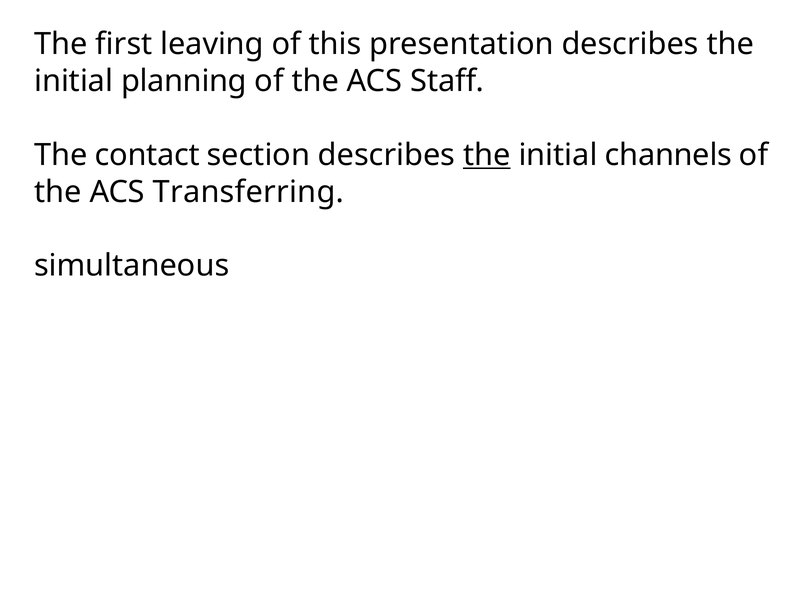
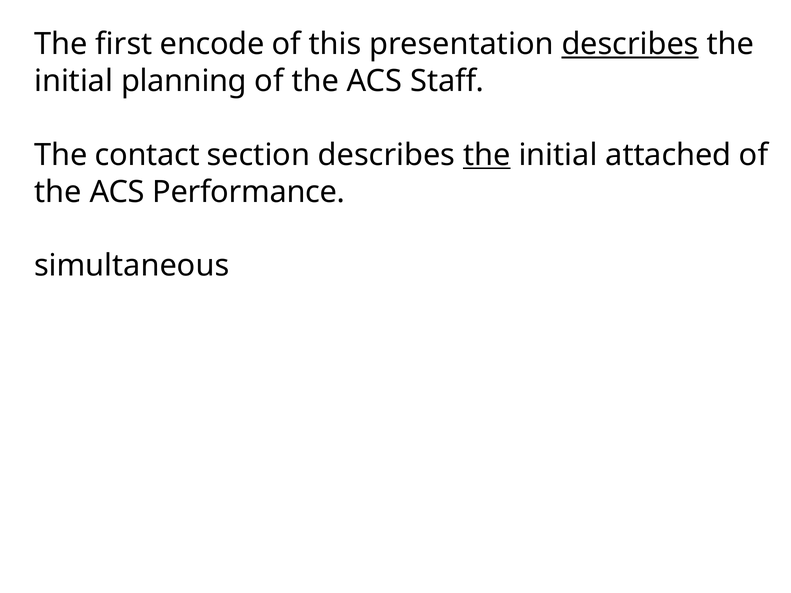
leaving: leaving -> encode (212, 44)
describes underline: none -> present (630, 44)
channels: channels -> attached (668, 155)
Transferring: Transferring -> Performance (249, 192)
